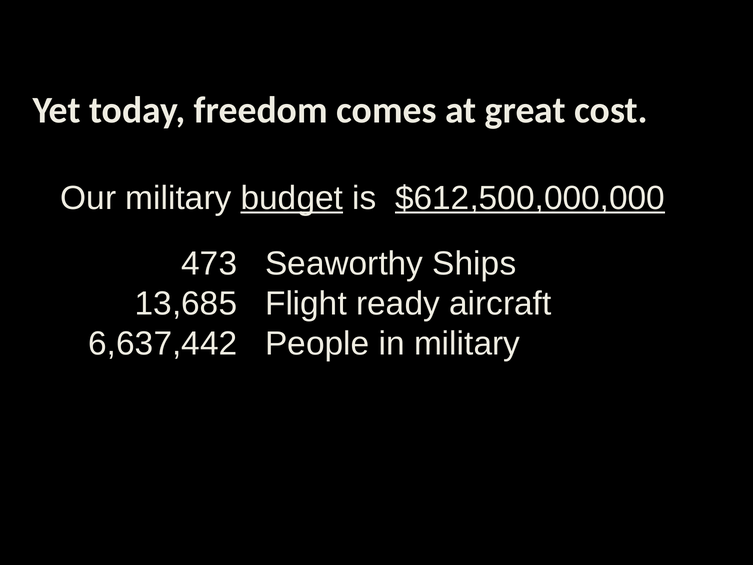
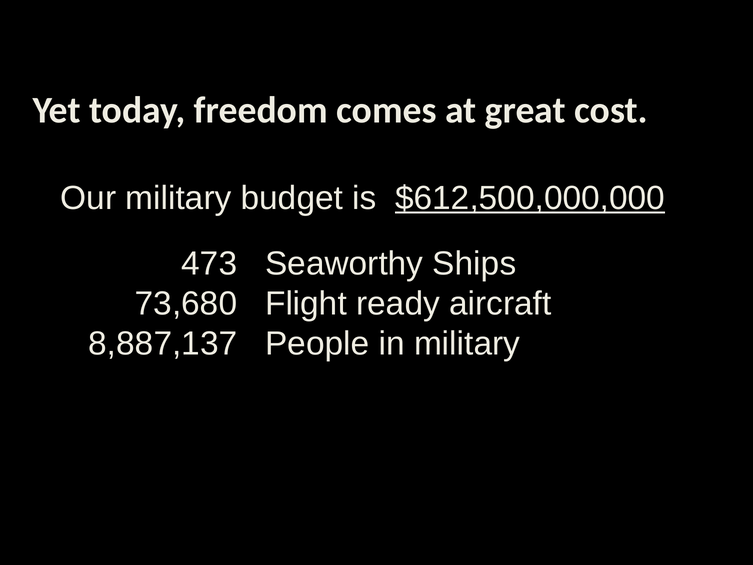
budget underline: present -> none (292, 198)
13,685: 13,685 -> 73,680 (186, 304)
6,637,442: 6,637,442 -> 8,887,137 (163, 344)
